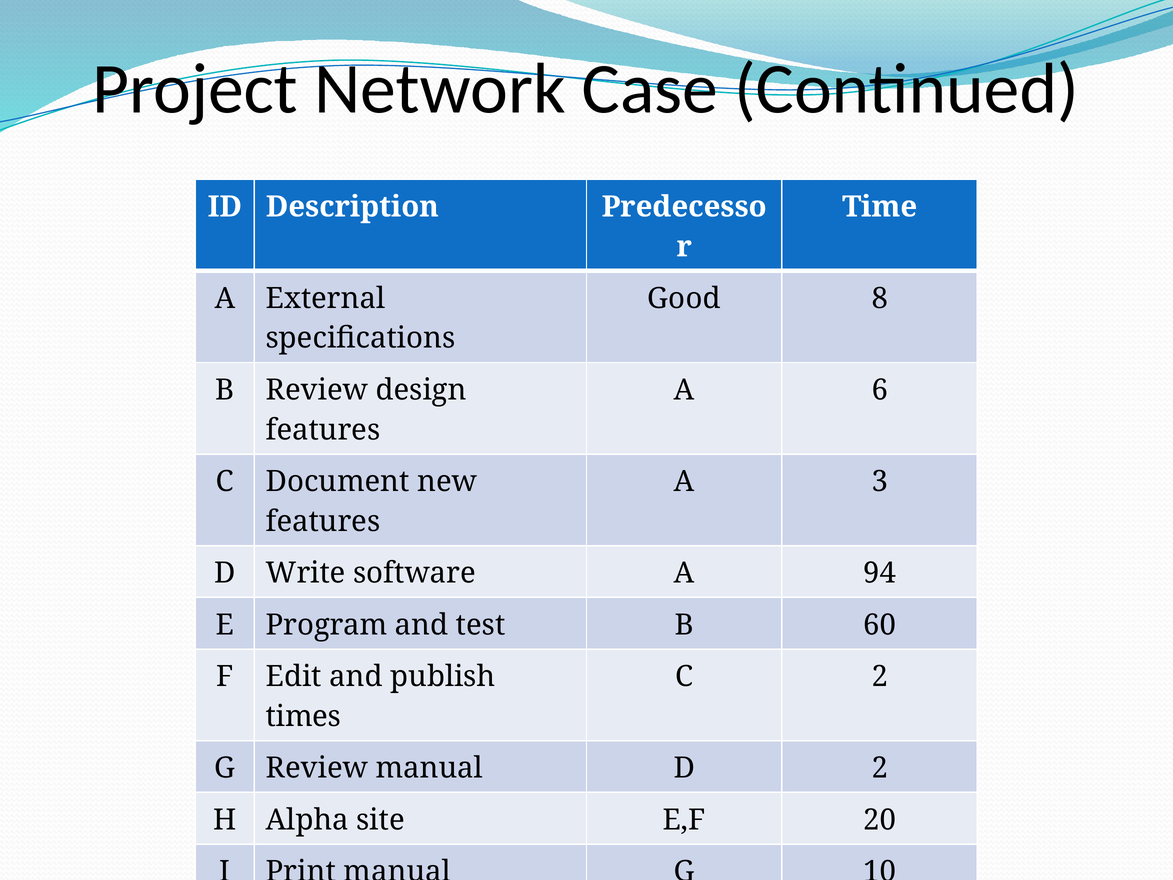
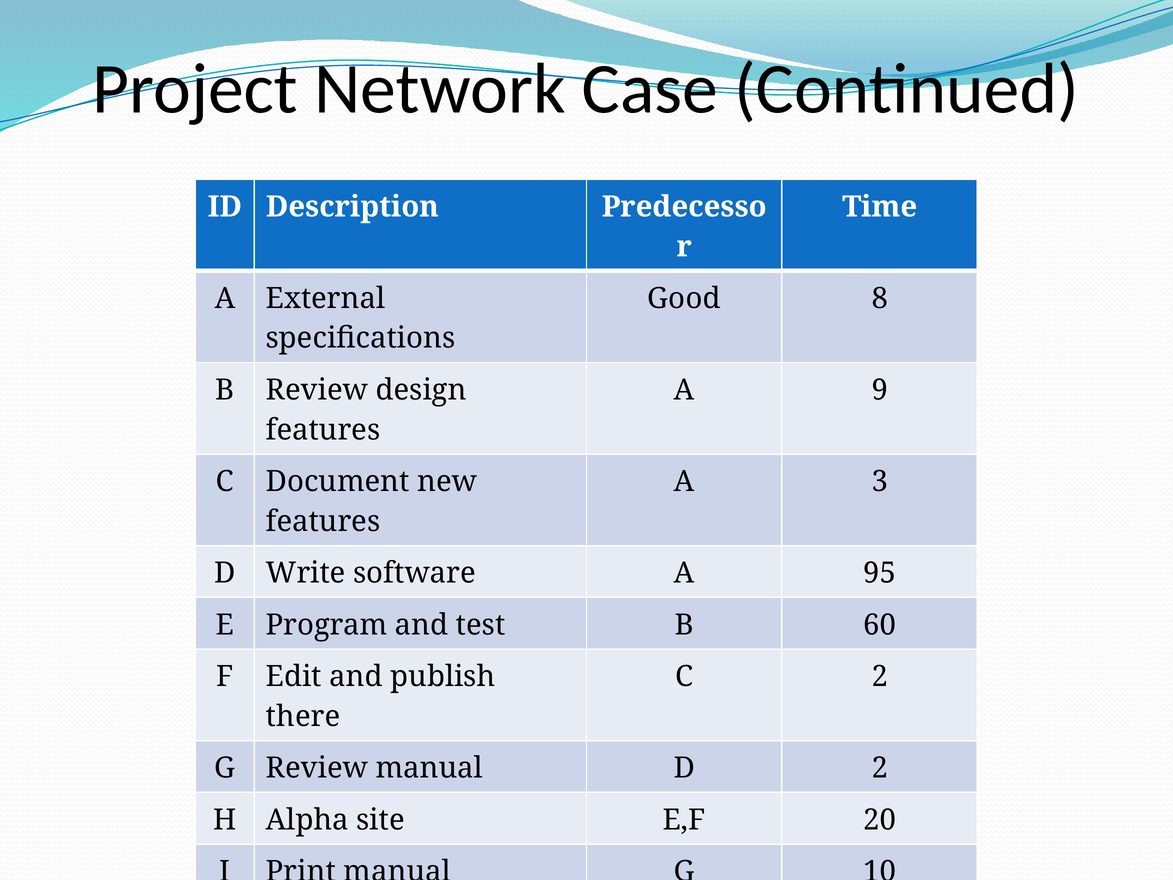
6: 6 -> 9 (880, 390)
94: 94 -> 95 (880, 573)
times: times -> there (303, 716)
